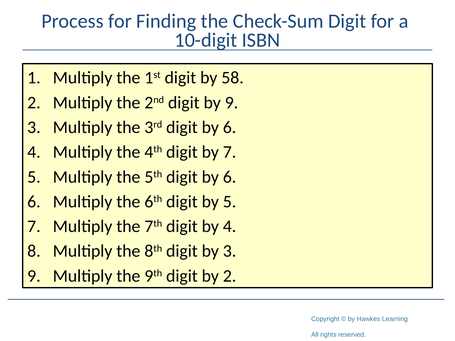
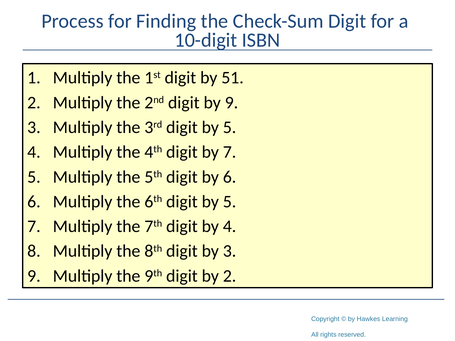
58: 58 -> 51 (233, 78)
3rd digit by 6: 6 -> 5 (230, 127)
